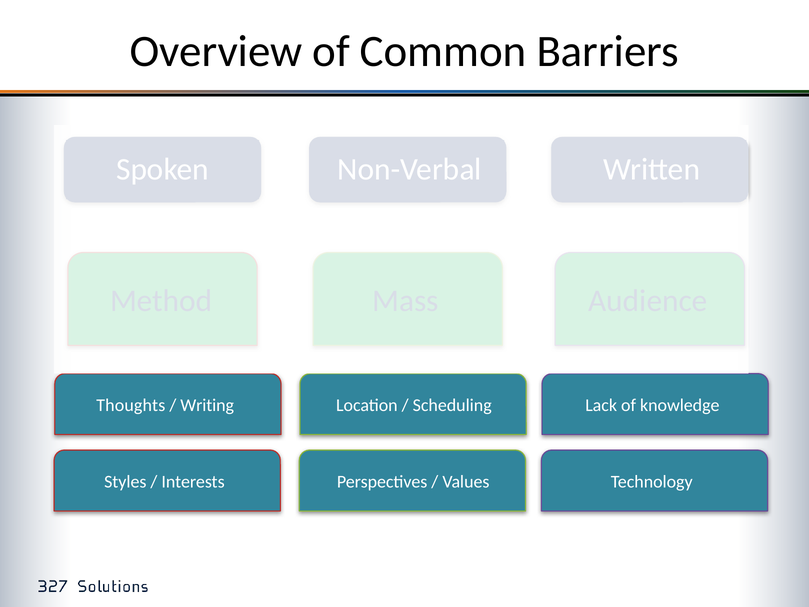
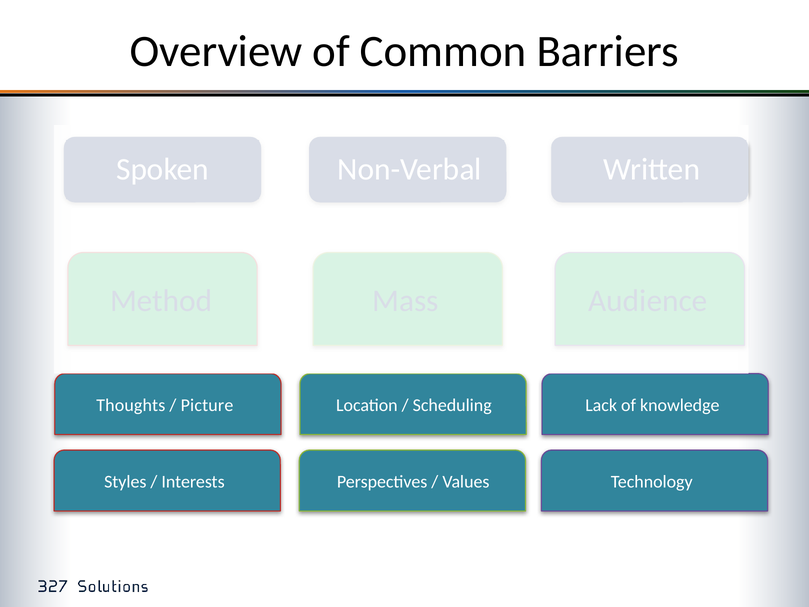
Writing: Writing -> Picture (207, 405)
